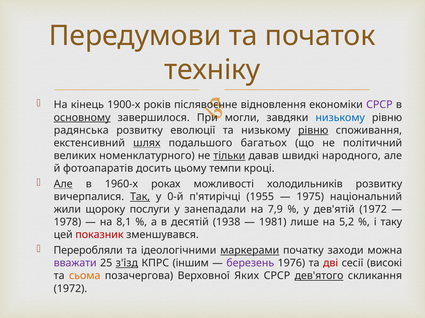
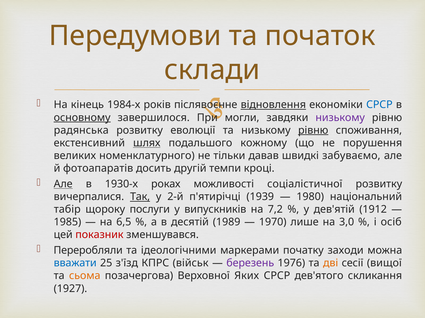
техніку: техніку -> склади (212, 70)
1900-х: 1900-х -> 1984-х (124, 105)
відновлення underline: none -> present (273, 105)
СРСР colour: purple -> blue (379, 105)
низькому colour: blue -> purple (340, 118)
багатьох: багатьох -> кожному (264, 143)
політичний: політичний -> порушення (373, 143)
тільки underline: present -> none (229, 156)
народного: народного -> забуваємо (351, 156)
цьому: цьому -> другій (190, 169)
1960-х: 1960-х -> 1930-х (121, 184)
холодильників: холодильників -> соціалістичної (305, 184)
0-й: 0-й -> 2-й (175, 197)
1955: 1955 -> 1939 (260, 197)
1975: 1975 -> 1980 (310, 197)
жили: жили -> табір (67, 210)
занепадали: занепадали -> випускників (215, 210)
7,9: 7,9 -> 7,2 (275, 210)
дев'ятій 1972: 1972 -> 1912 (373, 210)
1978: 1978 -> 1985 (67, 223)
8,1: 8,1 -> 6,5 (124, 223)
1938: 1938 -> 1989 (227, 223)
1981: 1981 -> 1970 (273, 223)
5,2: 5,2 -> 3,0 (347, 223)
таку: таку -> осіб (391, 223)
маркерами underline: present -> none (250, 251)
вважати colour: purple -> blue (75, 264)
з'їзд underline: present -> none (127, 264)
іншим: іншим -> військ (191, 264)
дві colour: red -> orange (331, 264)
високі: високі -> вищої (384, 264)
дев'ятого underline: present -> none (319, 276)
1972: 1972 -> 1927 (70, 289)
